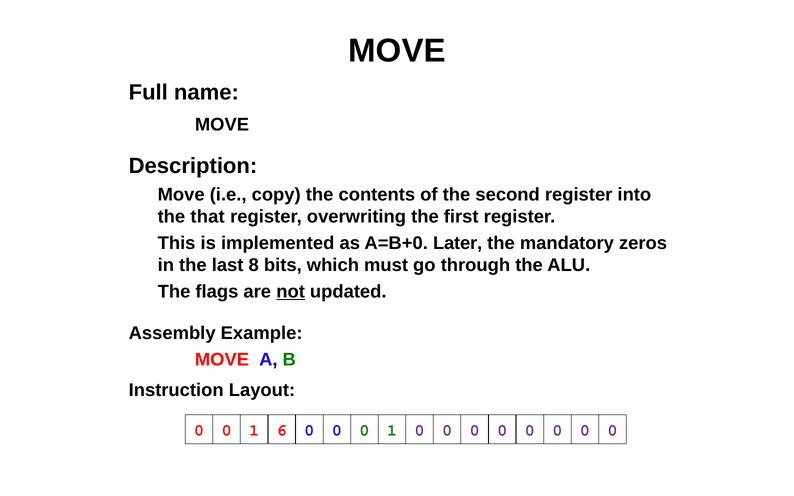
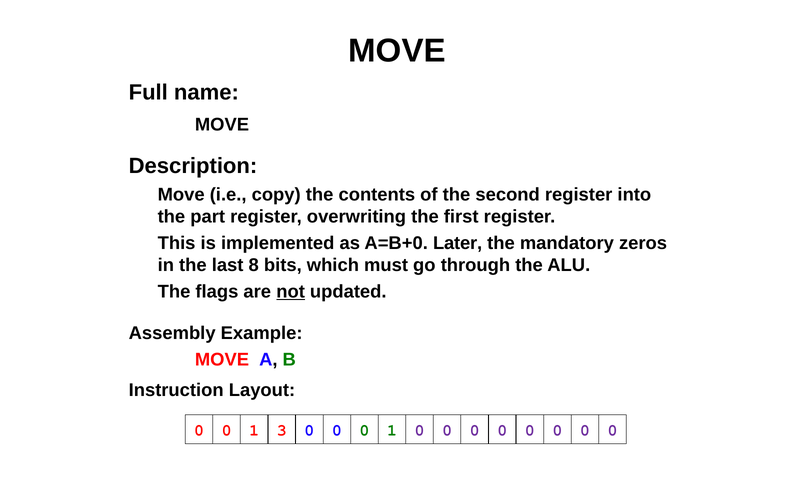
that: that -> part (208, 217)
6: 6 -> 3 (282, 431)
